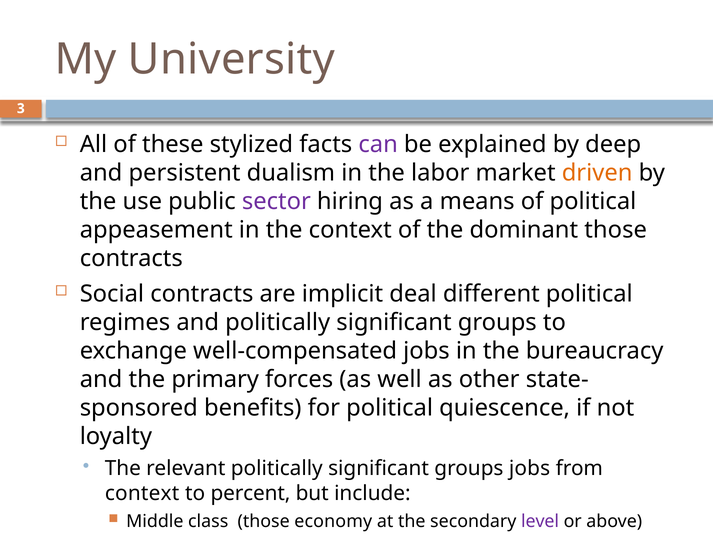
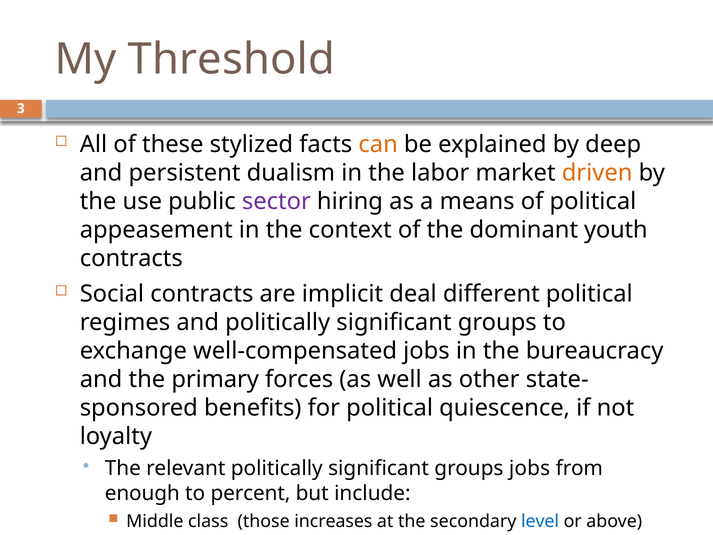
University: University -> Threshold (231, 59)
can colour: purple -> orange (378, 144)
dominant those: those -> youth (616, 230)
context: context -> enough (142, 493)
economy: economy -> increases (333, 521)
level colour: purple -> blue (540, 521)
